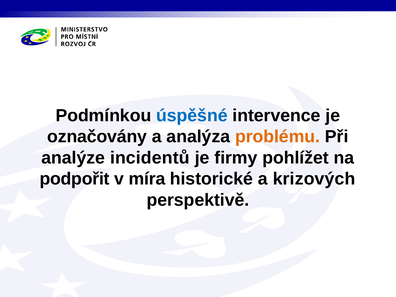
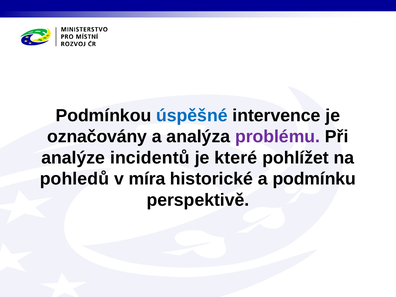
problému colour: orange -> purple (278, 137)
firmy: firmy -> které (236, 158)
podpořit: podpořit -> pohledů (74, 179)
krizových: krizových -> podmínku (314, 179)
